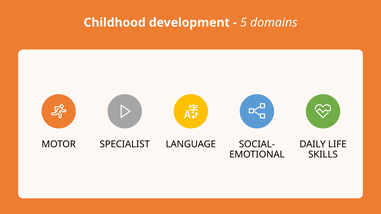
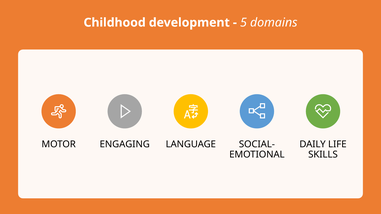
SPECIALIST: SPECIALIST -> ENGAGING (125, 144)
